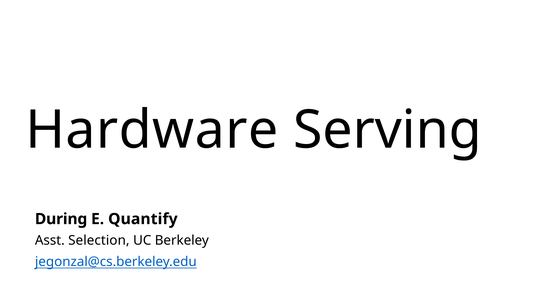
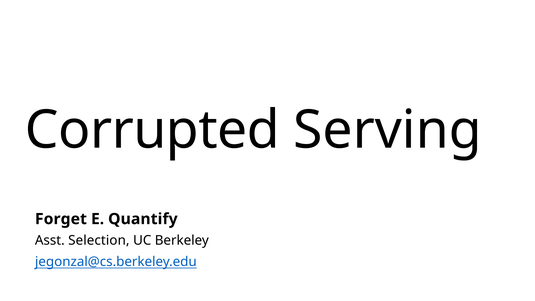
Hardware: Hardware -> Corrupted (152, 130)
During: During -> Forget (61, 219)
